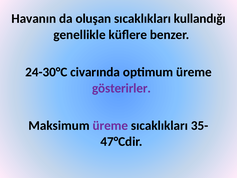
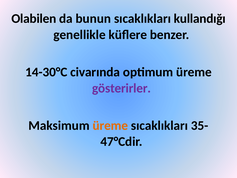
Havanın: Havanın -> Olabilen (34, 19)
oluşan: oluşan -> bunun (93, 19)
24-30°C: 24-30°C -> 14-30°C (46, 72)
üreme colour: purple -> orange (110, 125)
